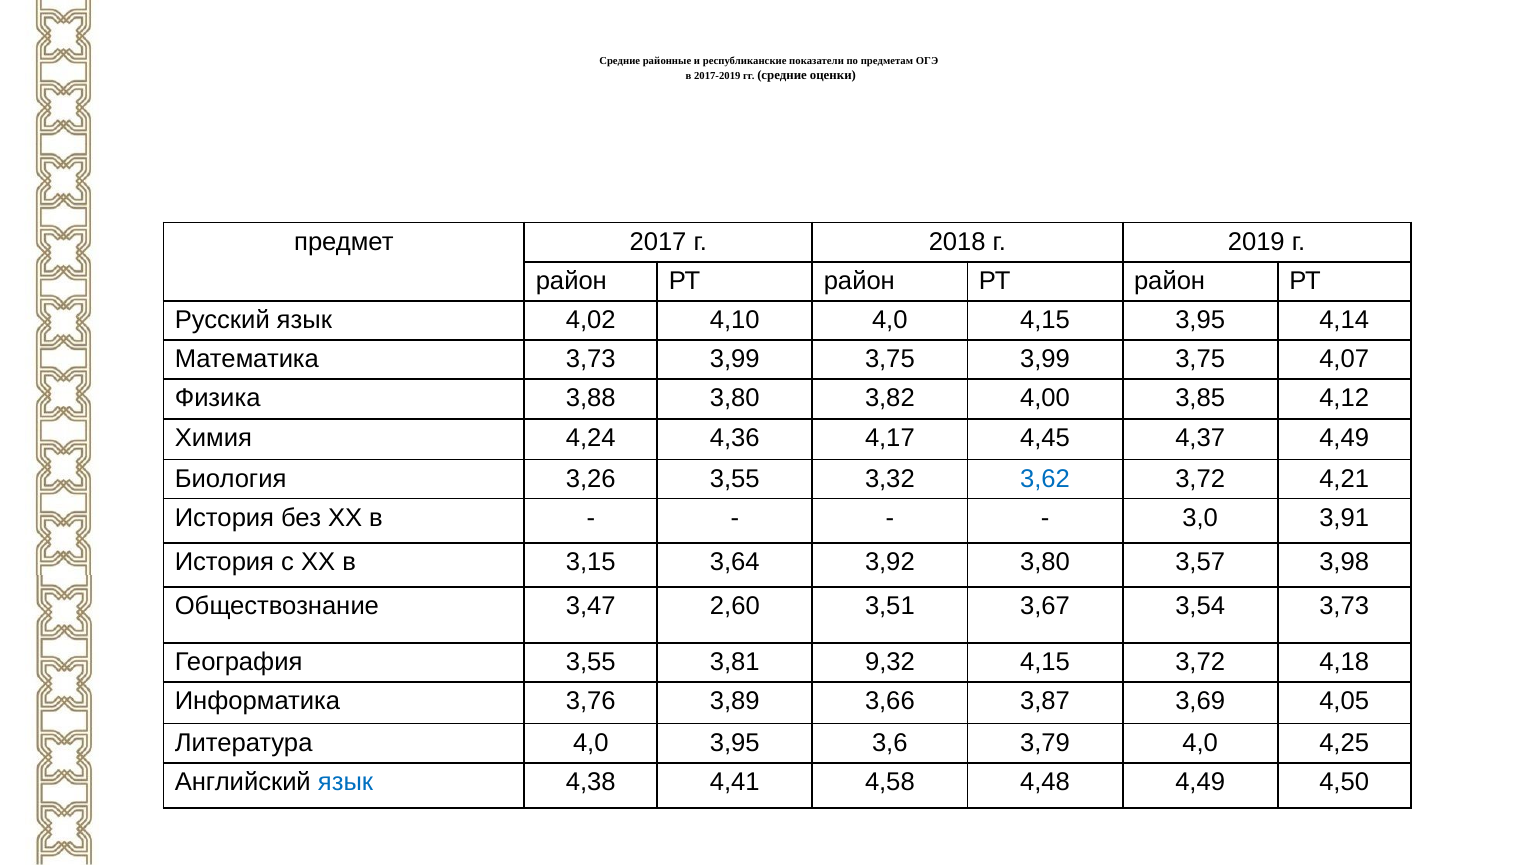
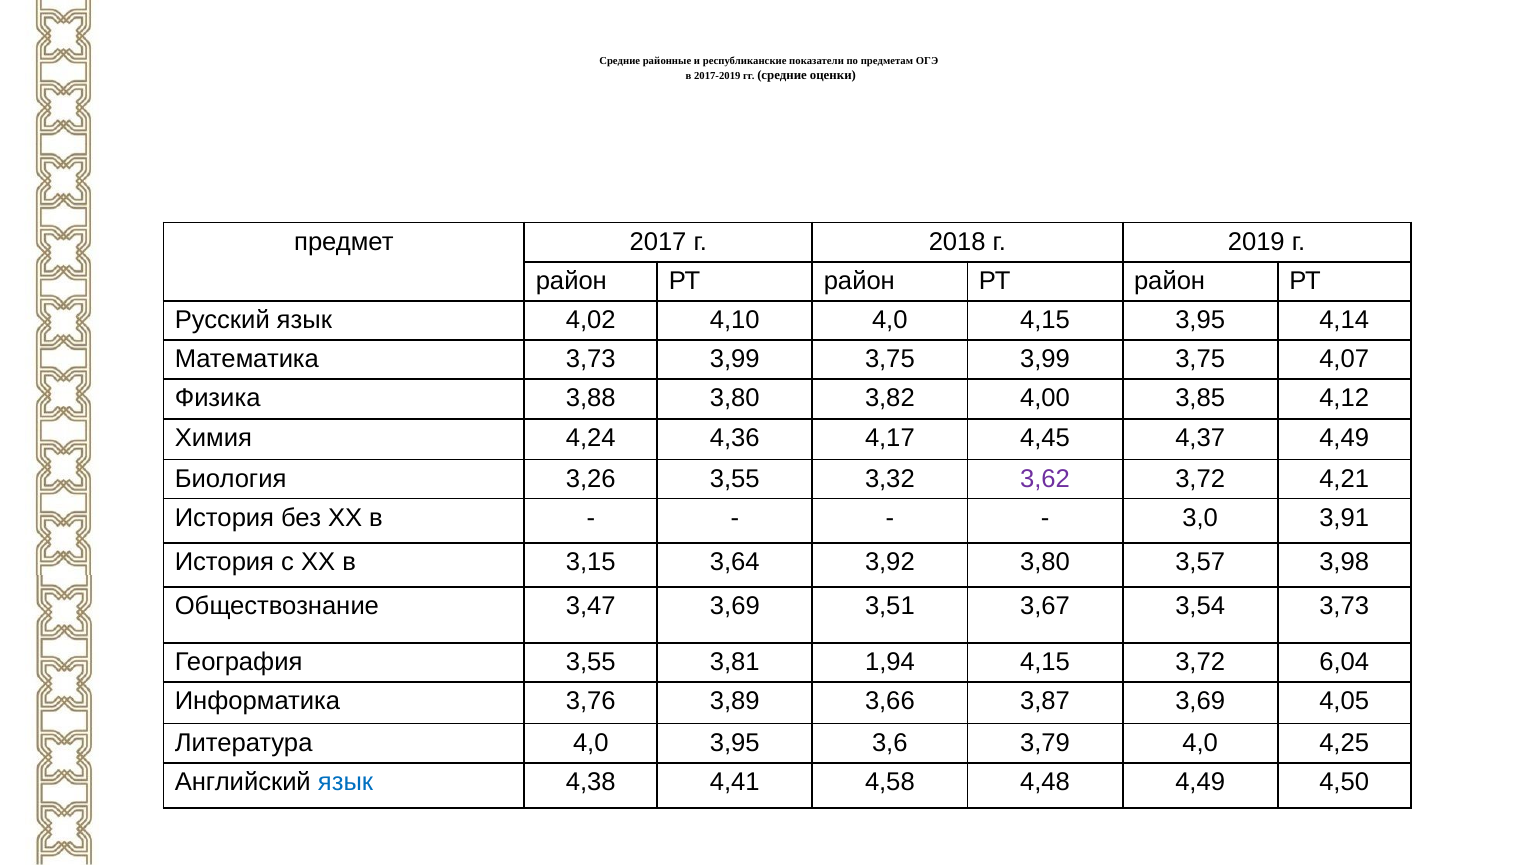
3,62 colour: blue -> purple (1045, 479)
3,47 2,60: 2,60 -> 3,69 (735, 606)
9,32: 9,32 -> 1,94 (890, 662)
4,18: 4,18 -> 6,04 (1344, 662)
